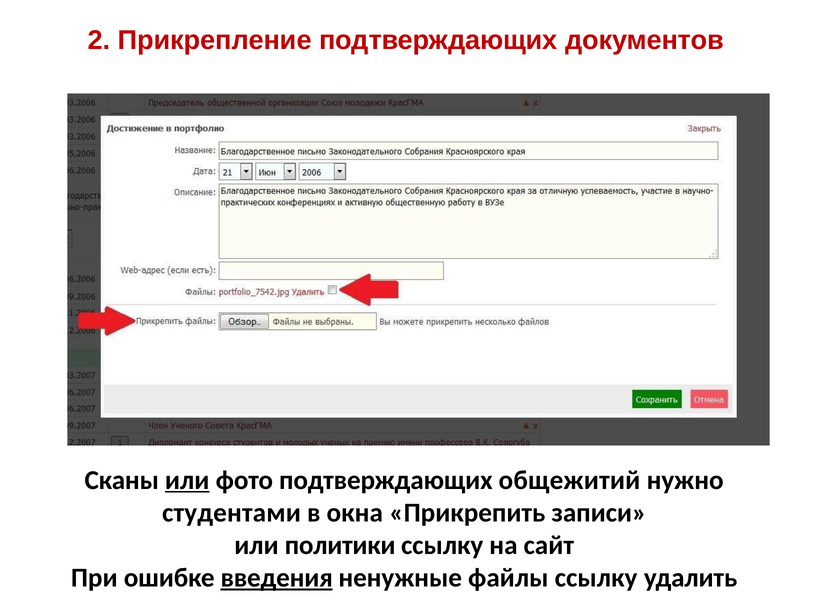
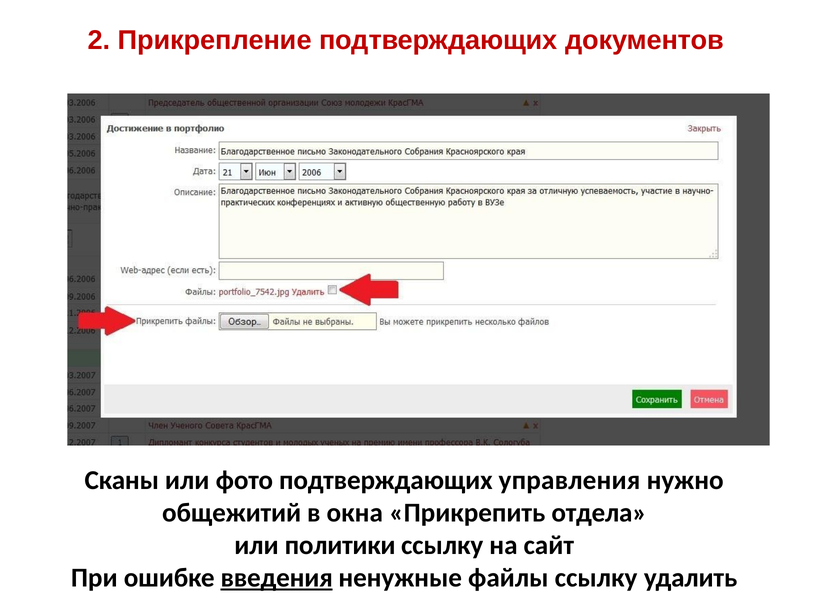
или underline: present -> none (187, 480)
общежитий: общежитий -> управления (569, 480)
студентами: студентами -> общежитий (232, 513)
записи: записи -> отдела (599, 513)
